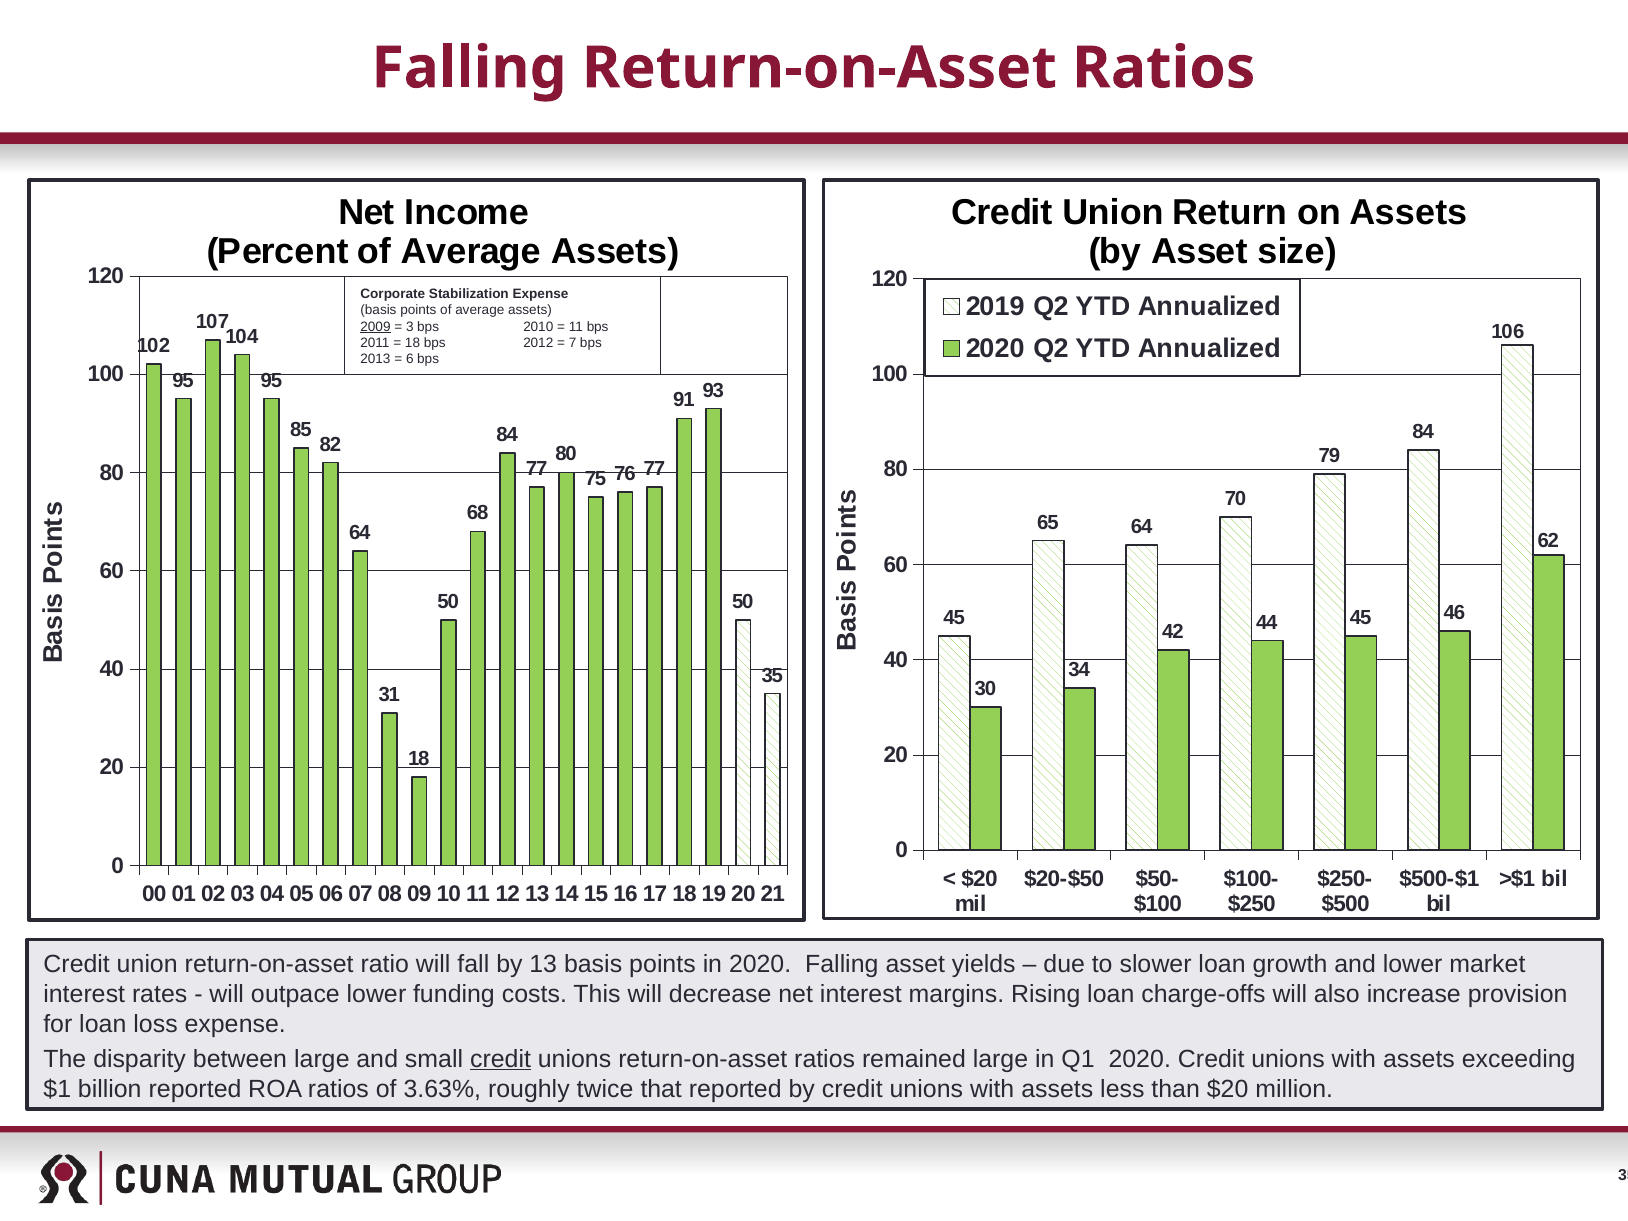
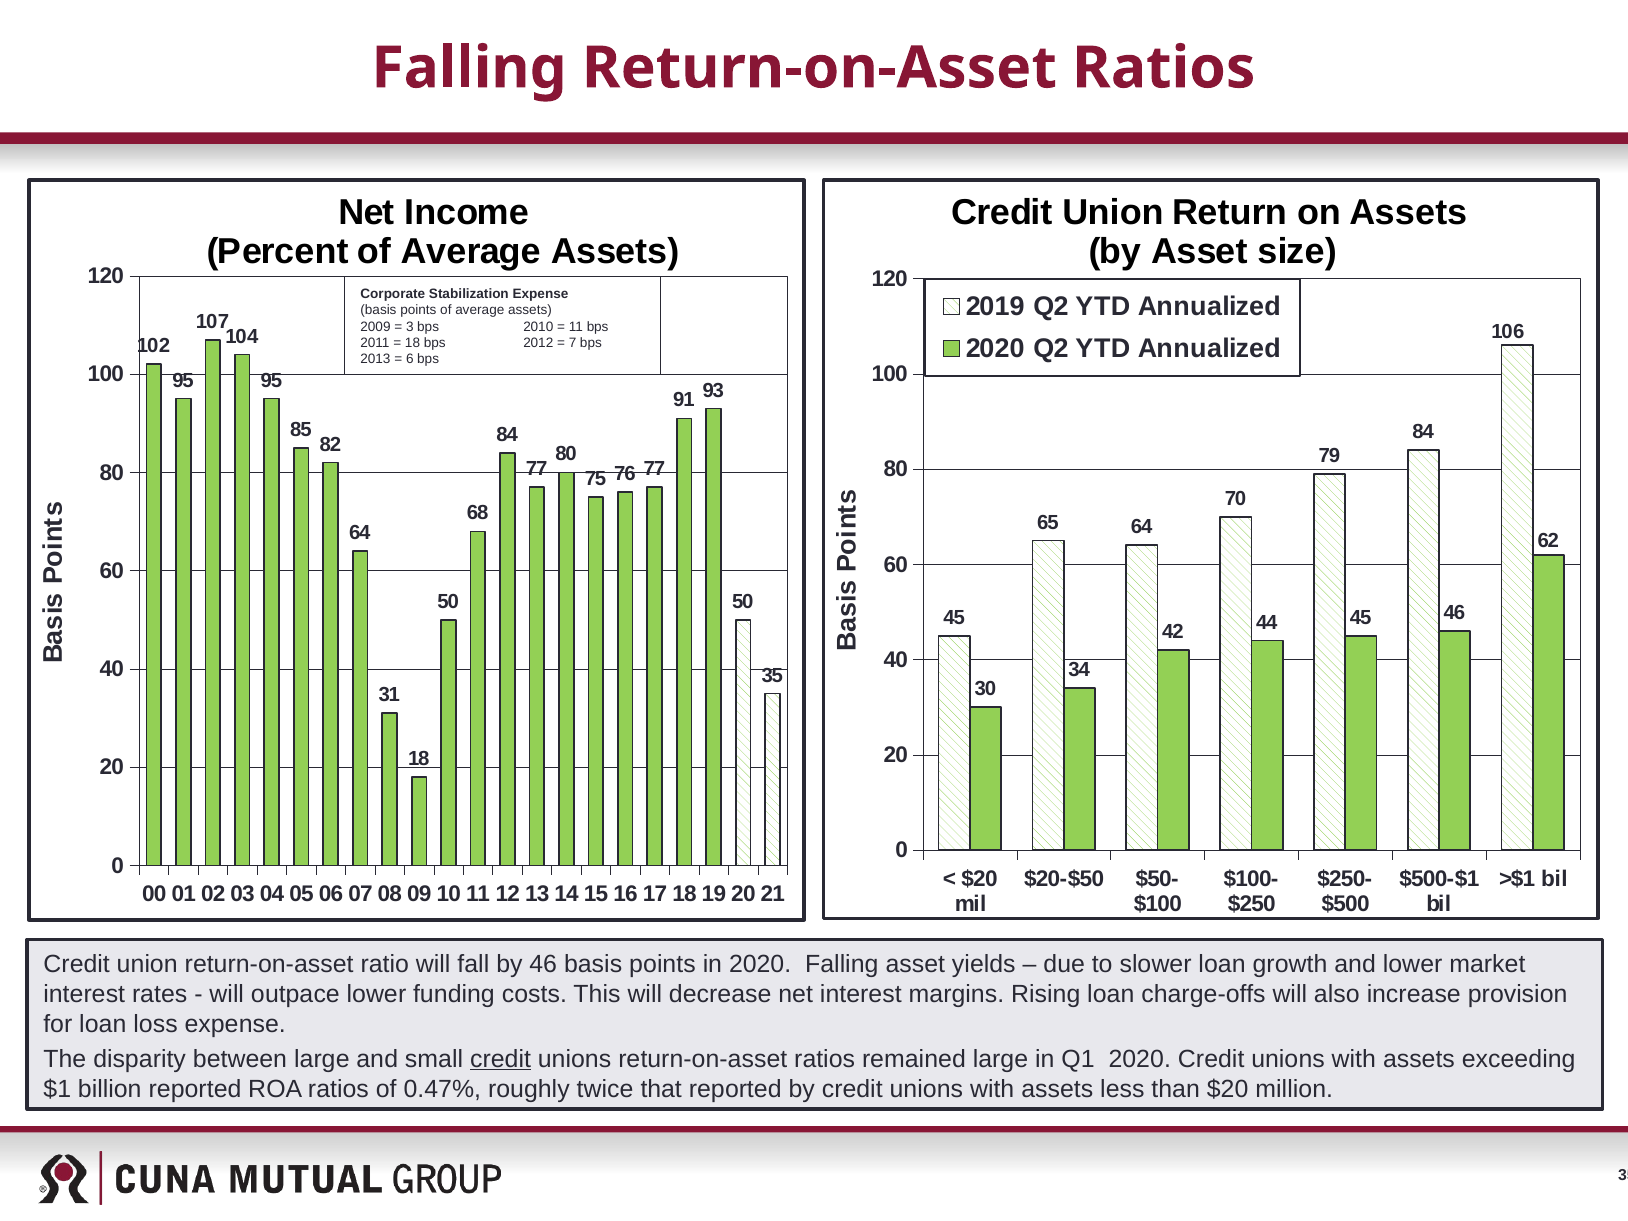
2009 underline: present -> none (376, 327)
by 13: 13 -> 46 (543, 964)
3.63%: 3.63% -> 0.47% (442, 1089)
